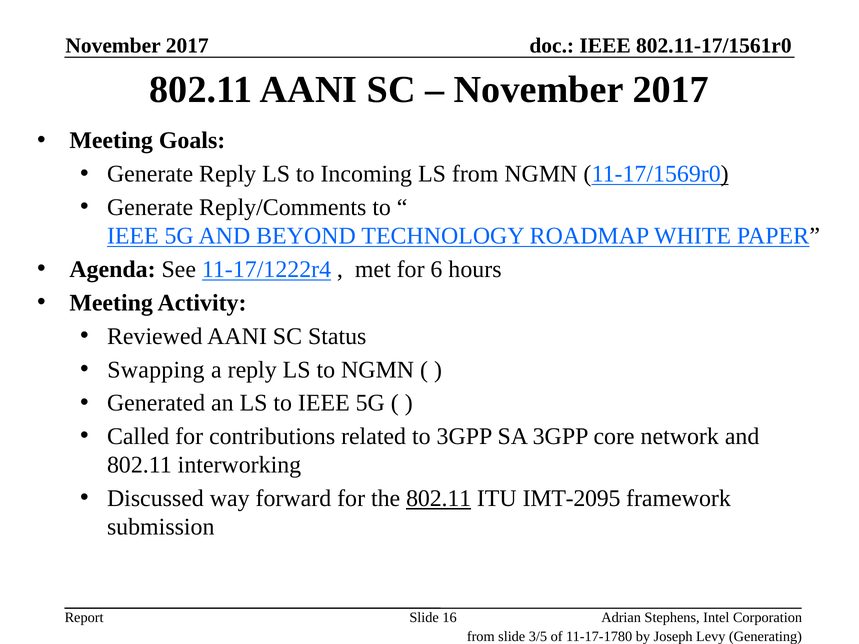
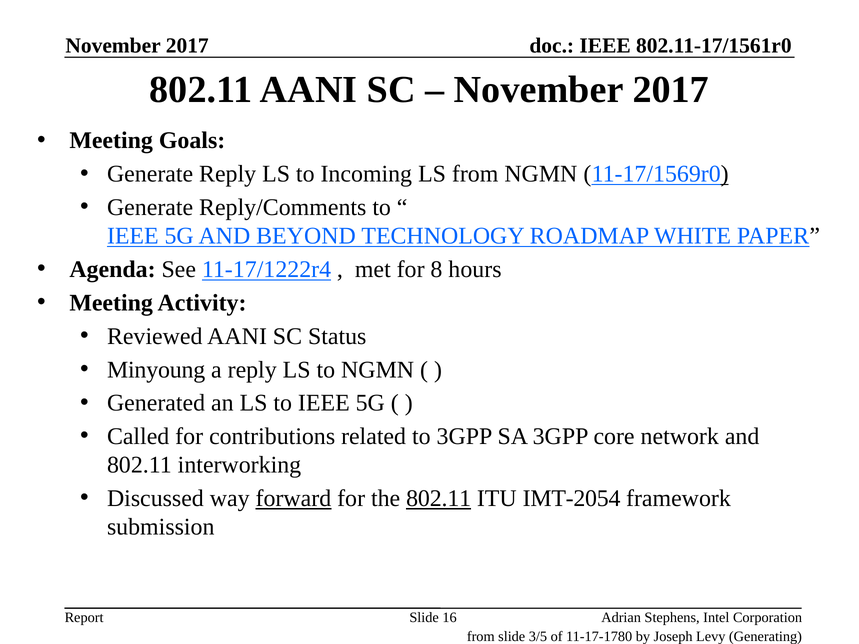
6: 6 -> 8 (436, 270)
Swapping: Swapping -> Minyoung (156, 370)
forward underline: none -> present (293, 499)
IMT-2095: IMT-2095 -> IMT-2054 (572, 499)
